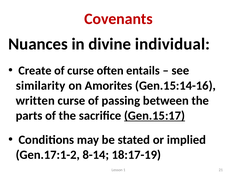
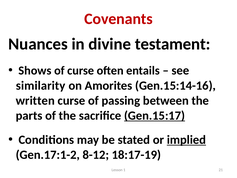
individual: individual -> testament (173, 44)
Create: Create -> Shows (35, 71)
implied underline: none -> present (186, 140)
8-14: 8-14 -> 8-12 (96, 155)
